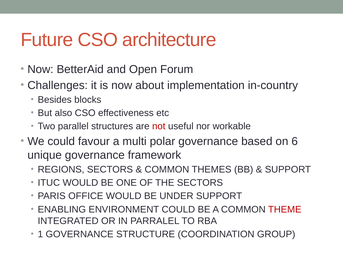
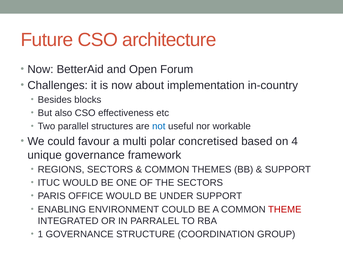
not colour: red -> blue (159, 126)
polar governance: governance -> concretised (208, 141)
6: 6 -> 4 (295, 141)
